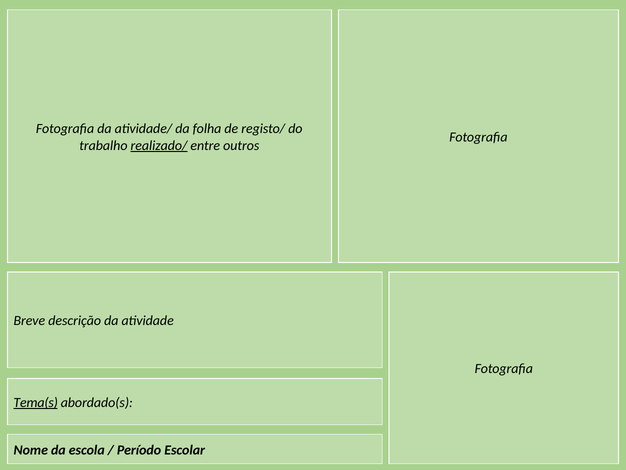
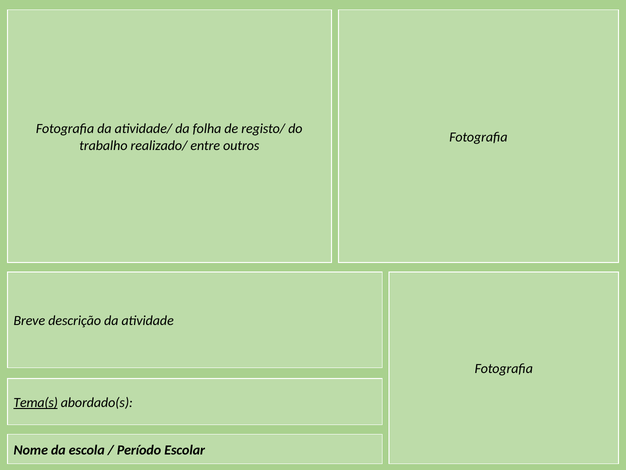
realizado/ underline: present -> none (159, 145)
